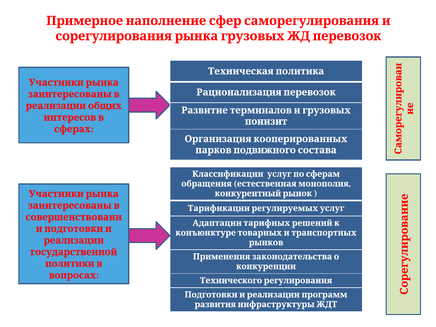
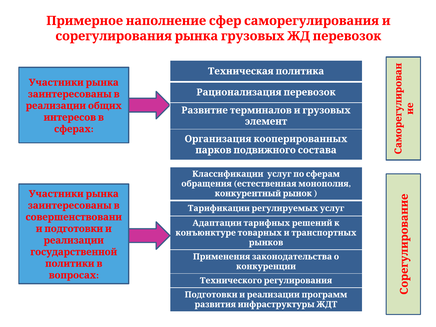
понизит: понизит -> элемент (266, 121)
